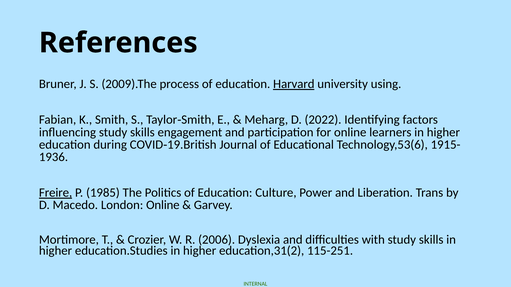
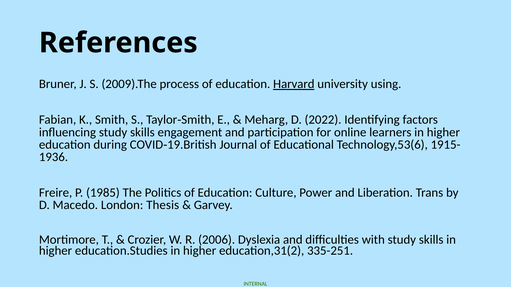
Freire underline: present -> none (56, 193)
London Online: Online -> Thesis (163, 205)
115-251: 115-251 -> 335-251 (330, 251)
